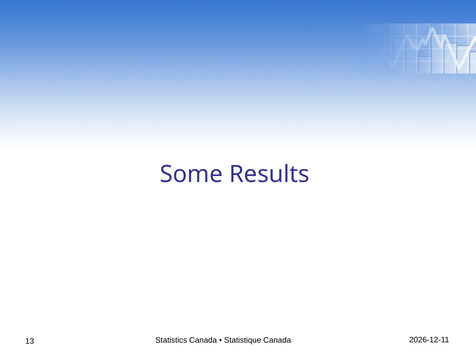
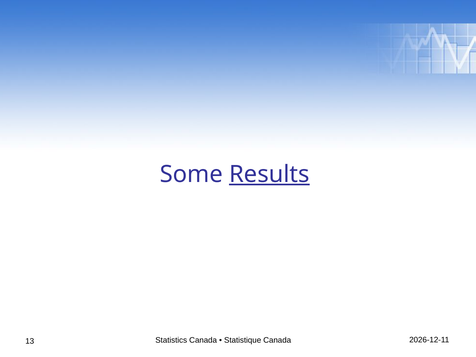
Results underline: none -> present (269, 174)
